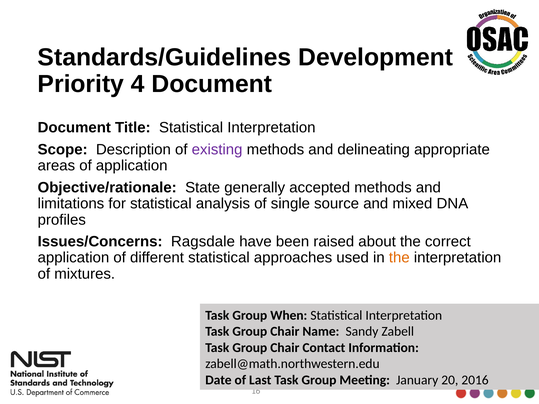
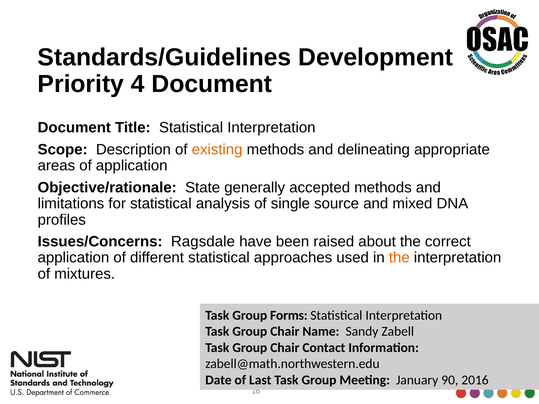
existing colour: purple -> orange (217, 150)
When: When -> Forms (289, 316)
20: 20 -> 90 (450, 380)
